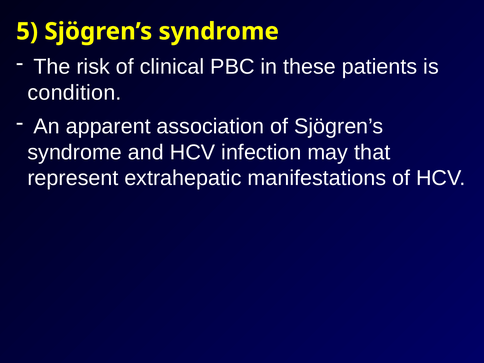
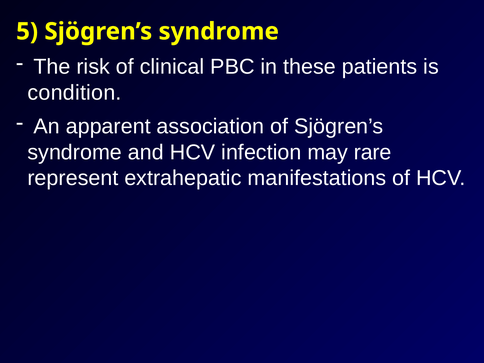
that: that -> rare (373, 152)
